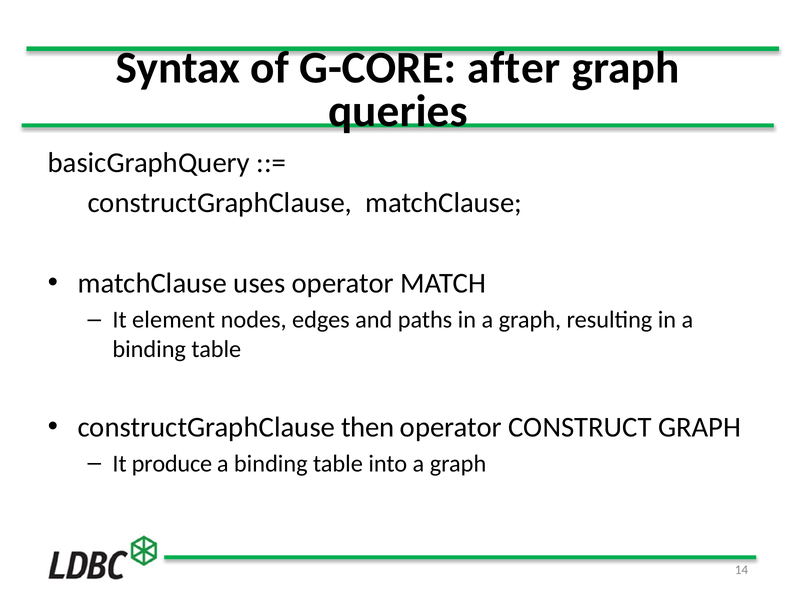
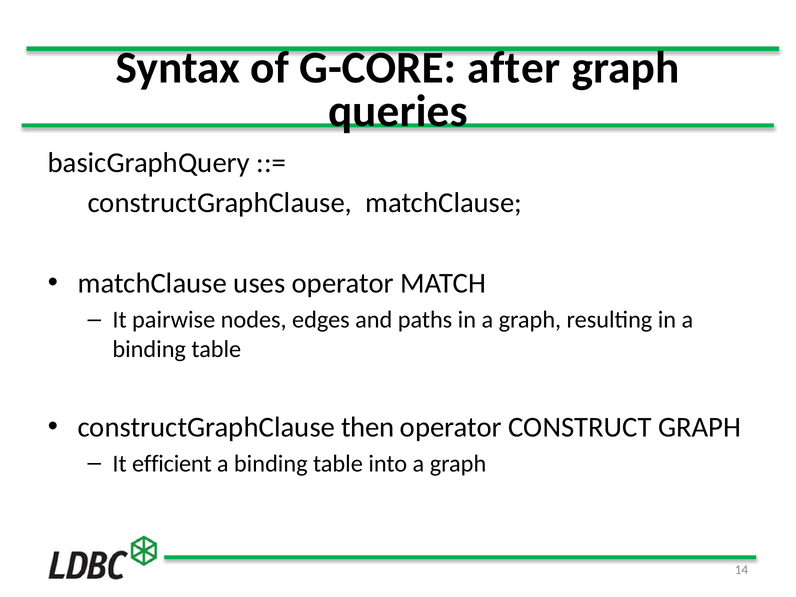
element: element -> pairwise (174, 320)
produce: produce -> efficient (172, 464)
